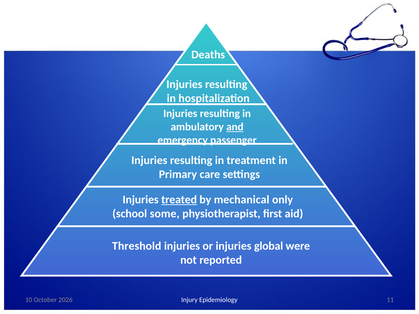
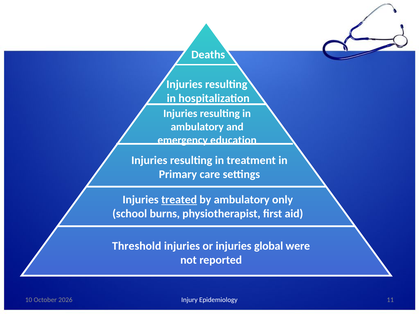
and underline: present -> none (235, 127)
passenger: passenger -> education (233, 140)
by mechanical: mechanical -> ambulatory (242, 200)
some: some -> burns (165, 214)
